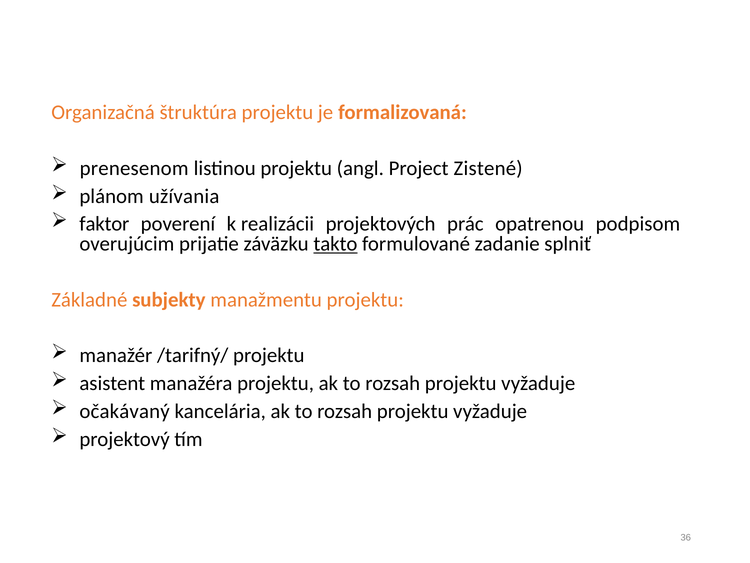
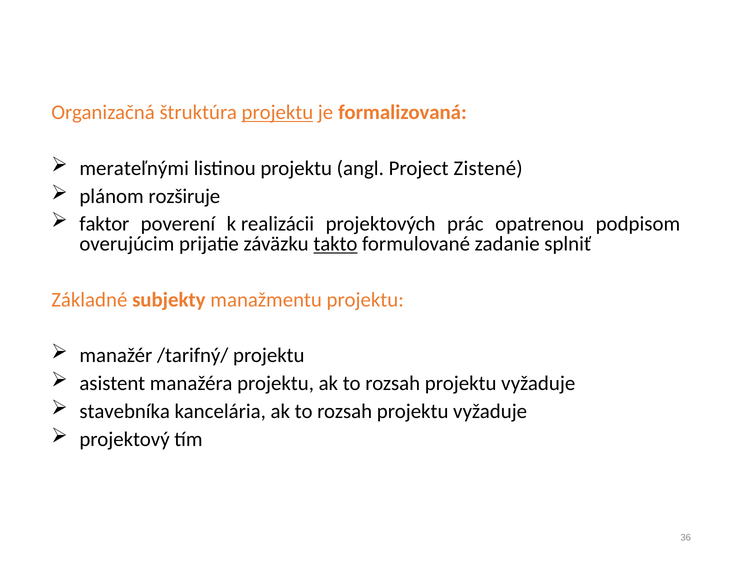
projektu underline: none -> present (277, 113)
prenesenom: prenesenom -> merateľnými (134, 168)
užívania: užívania -> rozširuje (184, 196)
očakávaný: očakávaný -> stavebníka (125, 411)
